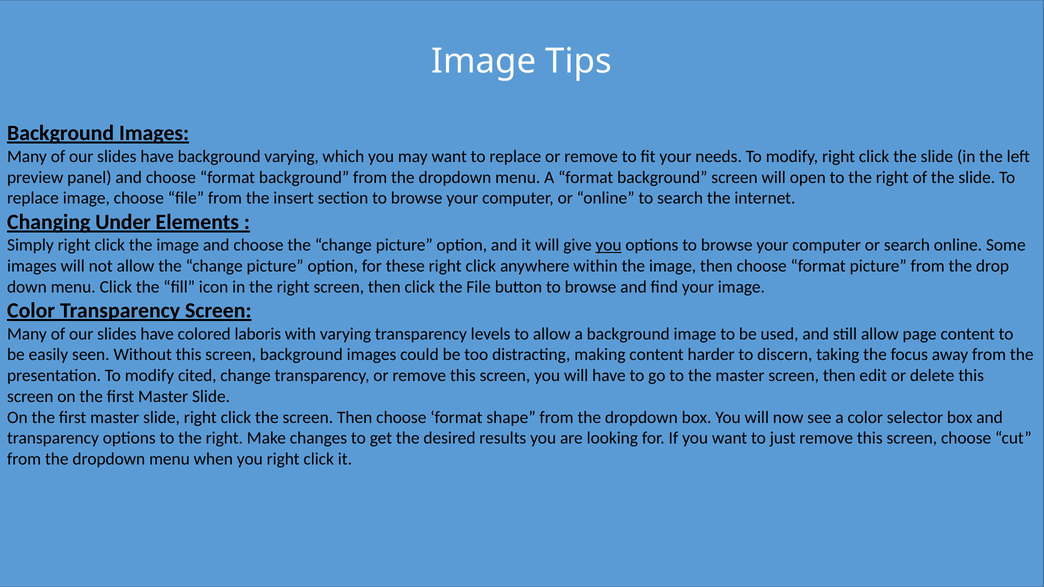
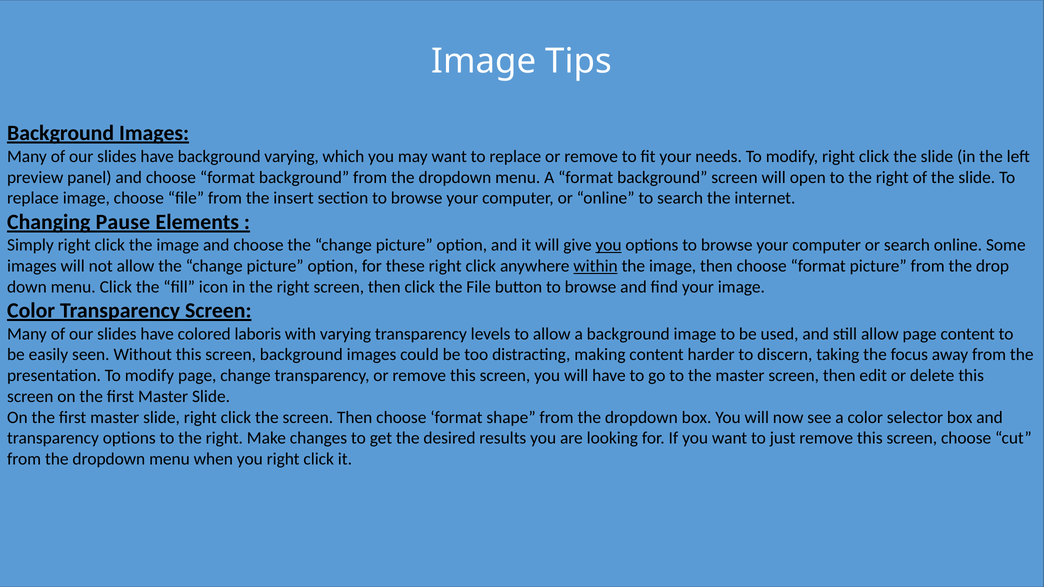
Under: Under -> Pause (123, 222)
within underline: none -> present (596, 266)
modify cited: cited -> page (197, 376)
